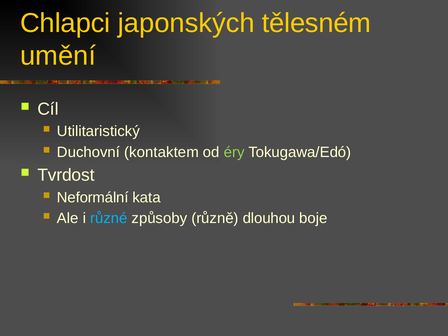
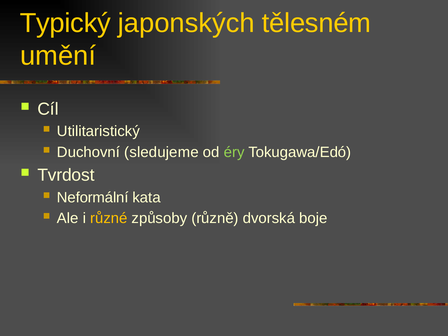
Chlapci: Chlapci -> Typický (65, 23)
kontaktem: kontaktem -> sledujeme (161, 152)
různé colour: light blue -> yellow (109, 218)
dlouhou: dlouhou -> dvorská (269, 218)
